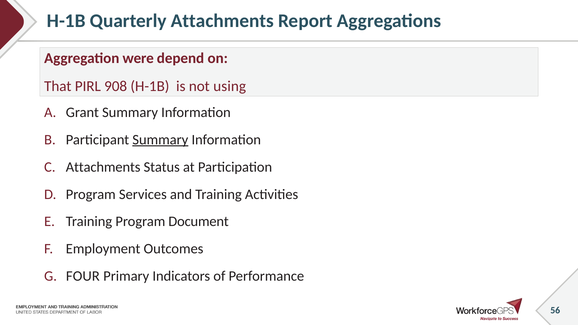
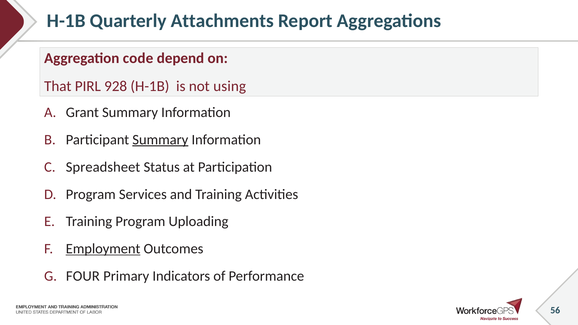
were: were -> code (138, 58)
908: 908 -> 928 (116, 86)
Attachments: Attachments -> Spreadsheet (103, 167)
Document: Document -> Uploading (198, 222)
Employment underline: none -> present (103, 249)
